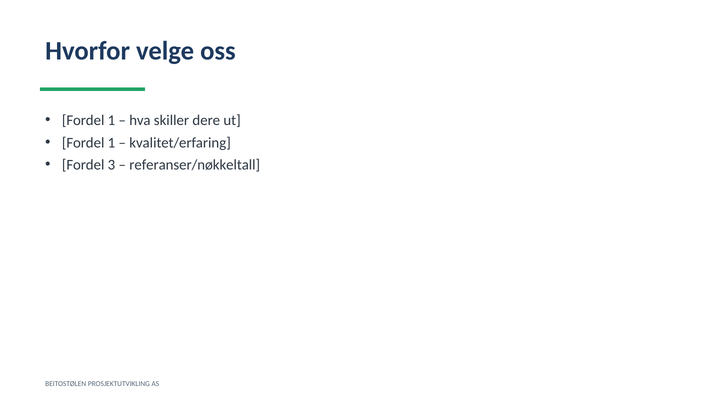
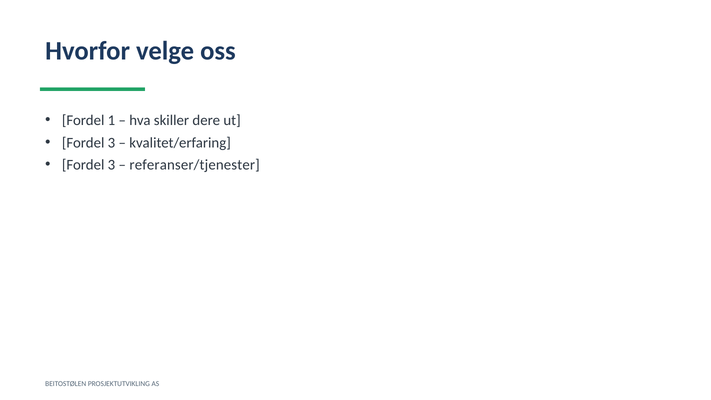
1: 1 -> 3 (111, 143)
referanser/nøkkeltall: referanser/nøkkeltall -> referanser/tjenester (195, 165)
